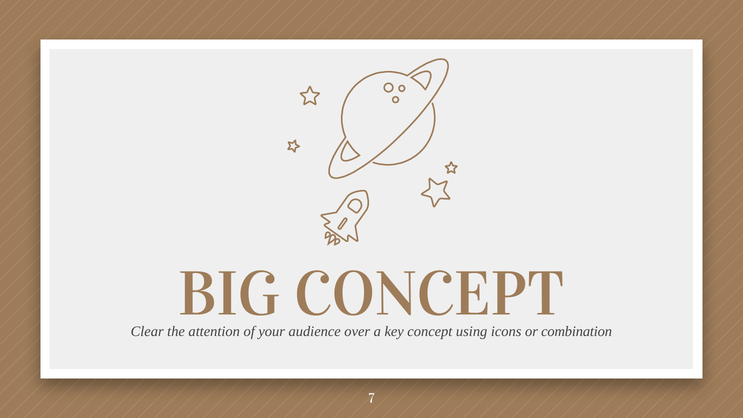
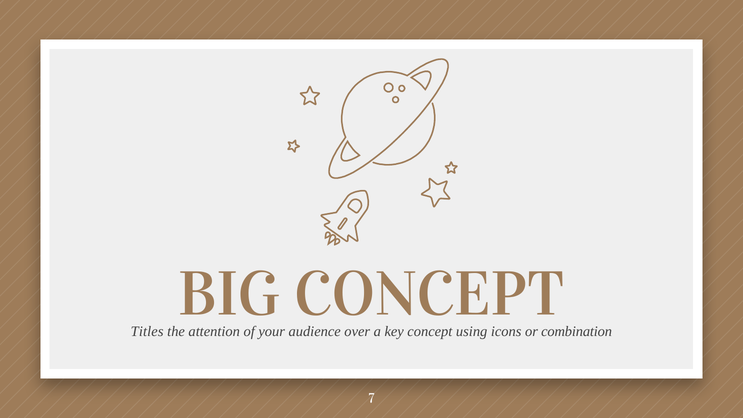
Clear: Clear -> Titles (147, 331)
